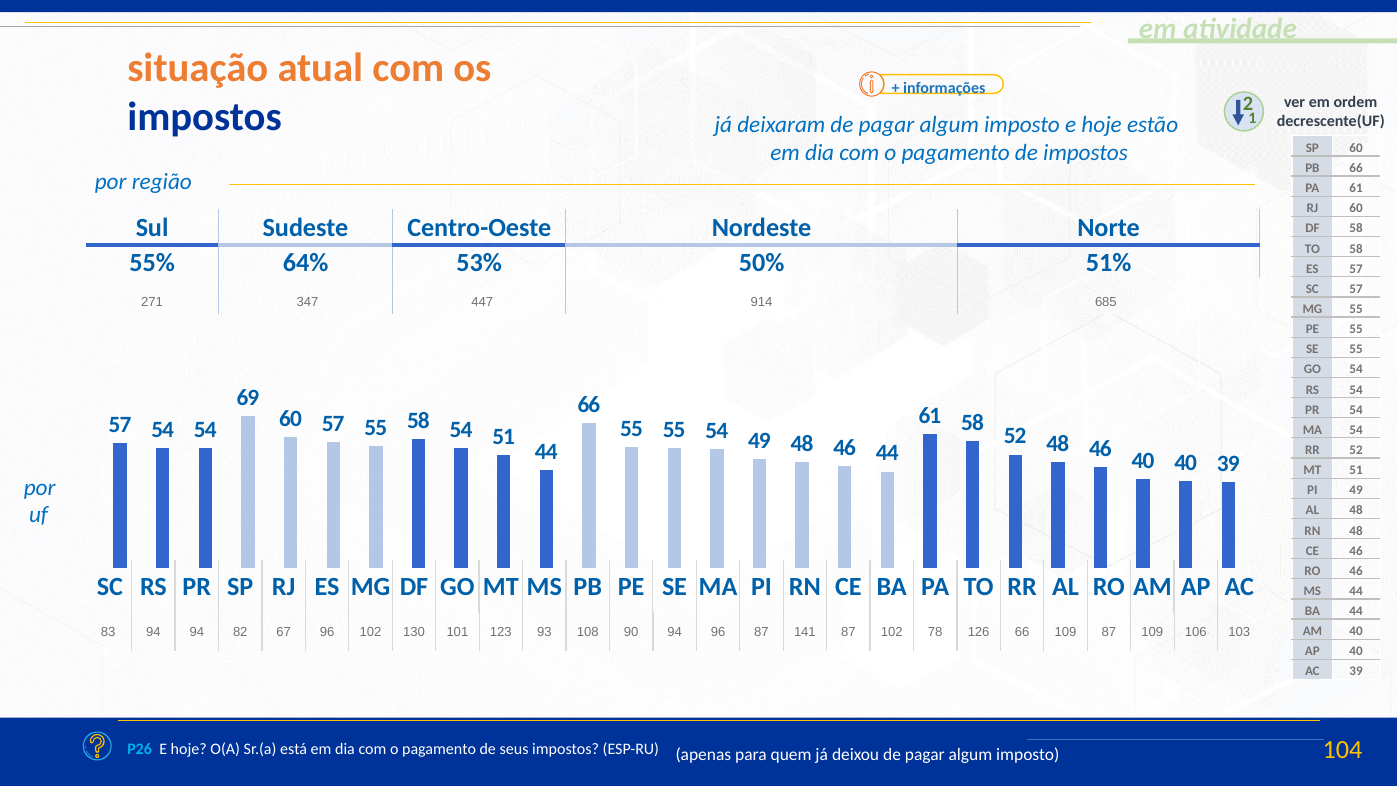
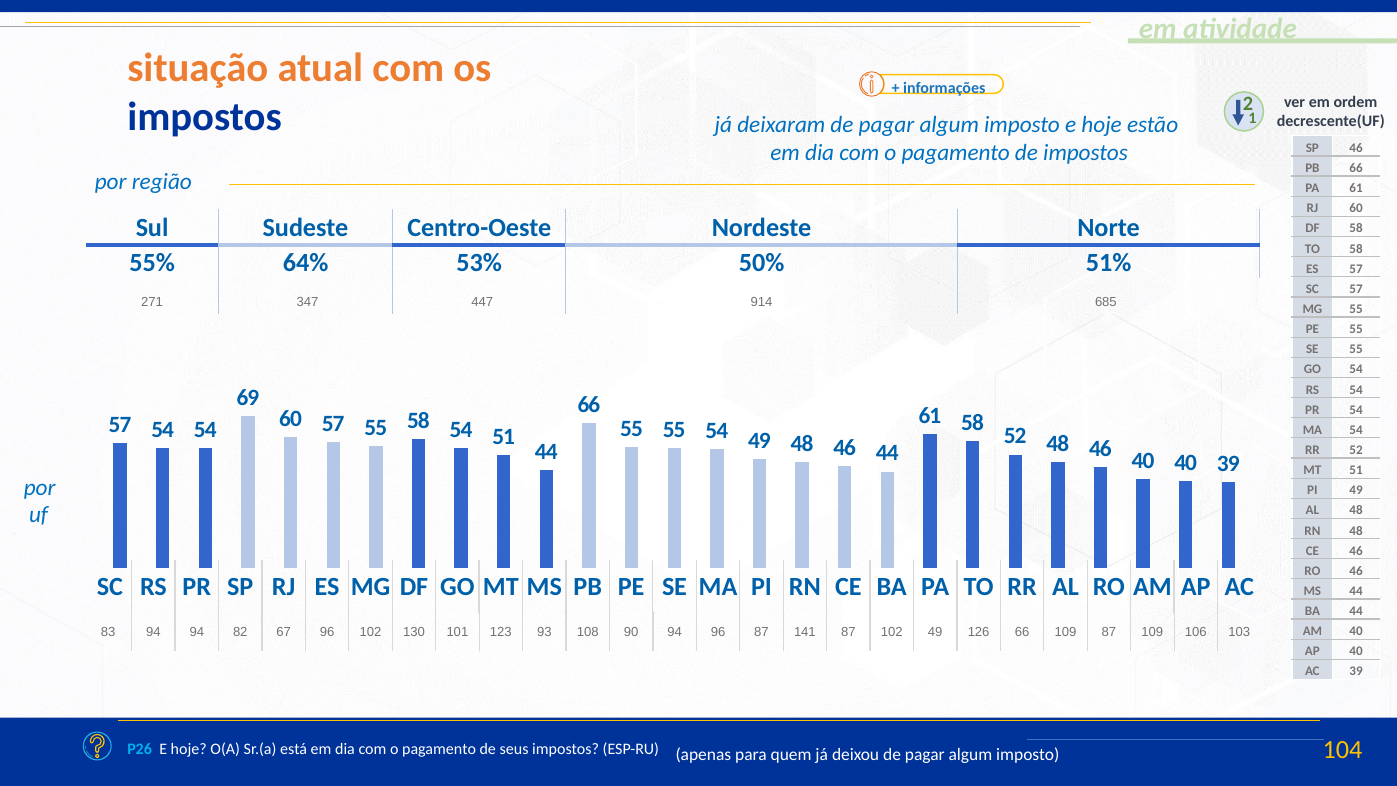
SP 60: 60 -> 46 (1356, 148)
102 78: 78 -> 49 (935, 632)
